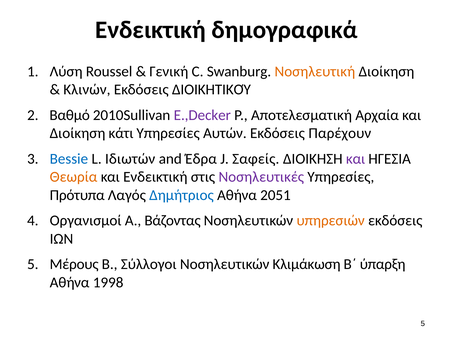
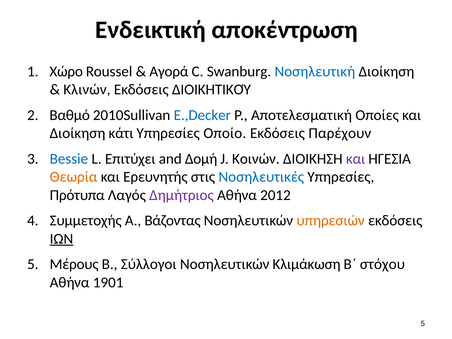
δημογραφικά: δημογραφικά -> αποκέντρωση (285, 30)
Λύση: Λύση -> Χώρο (66, 72)
Γενική: Γενική -> Αγορά (169, 72)
Νοσηλευτική colour: orange -> blue (315, 72)
E.,Decker colour: purple -> blue (202, 115)
Αρχαία: Αρχαία -> Οποίες (377, 115)
Αυτών: Αυτών -> Οποίο (225, 133)
Ιδιωτών: Ιδιωτών -> Επιτύχει (130, 159)
Έδρα: Έδρα -> Δομή (201, 159)
Σαφείς: Σαφείς -> Κοινών (256, 159)
και Ενδεικτική: Ενδεικτική -> Ερευνητής (155, 177)
Νοσηλευτικές colour: purple -> blue (261, 177)
Δημήτριος colour: blue -> purple (181, 195)
2051: 2051 -> 2012 (275, 195)
Οργανισμοί: Οργανισμοί -> Συμμετοχής (86, 221)
ΙΩΝ underline: none -> present (61, 239)
ύπαρξη: ύπαρξη -> στόχου (382, 264)
1998: 1998 -> 1901 (108, 282)
